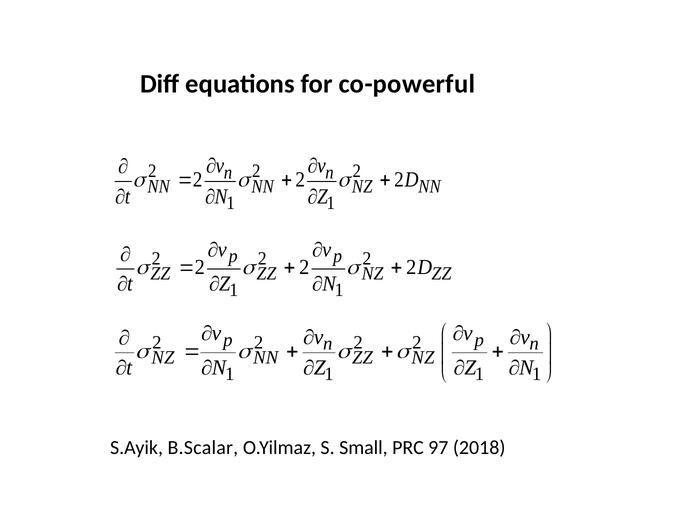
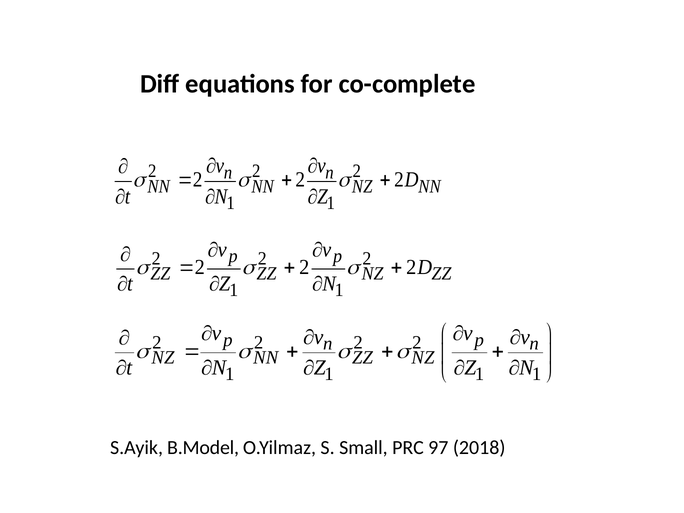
co-powerful: co-powerful -> co-complete (407, 84)
B.Scalar: B.Scalar -> B.Model (203, 448)
